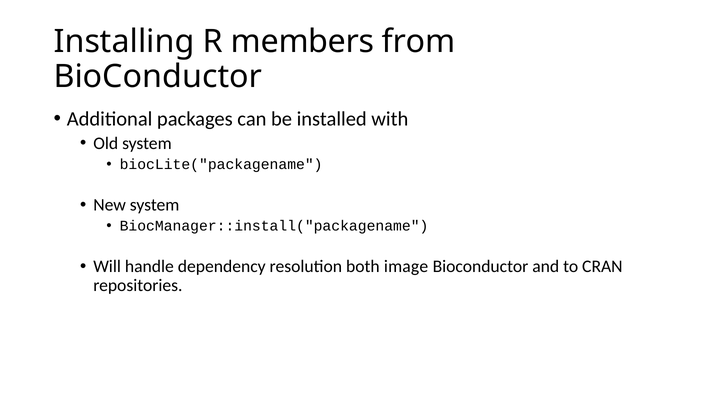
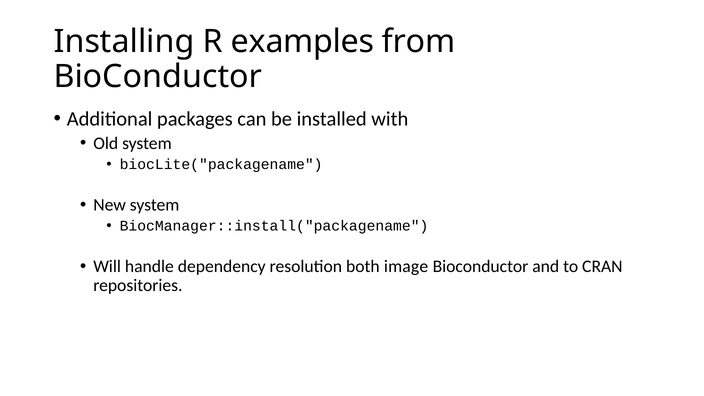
members: members -> examples (303, 42)
